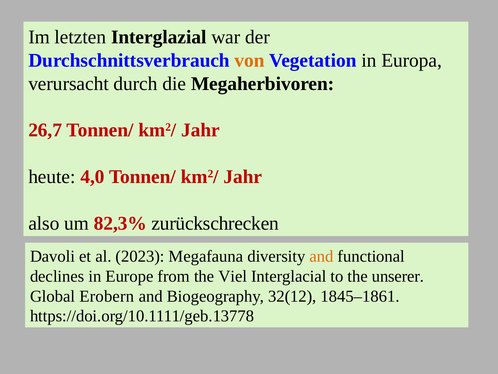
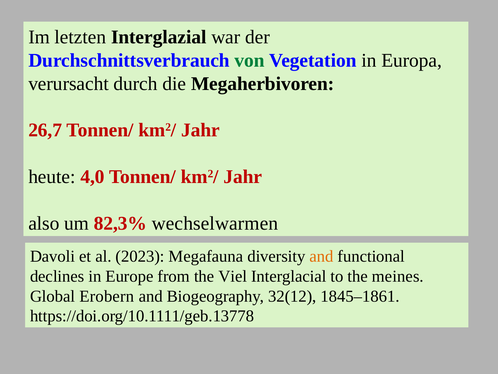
von colour: orange -> green (250, 60)
zurückschrecken: zurückschrecken -> wechselwarmen (215, 223)
unserer: unserer -> meines (398, 276)
